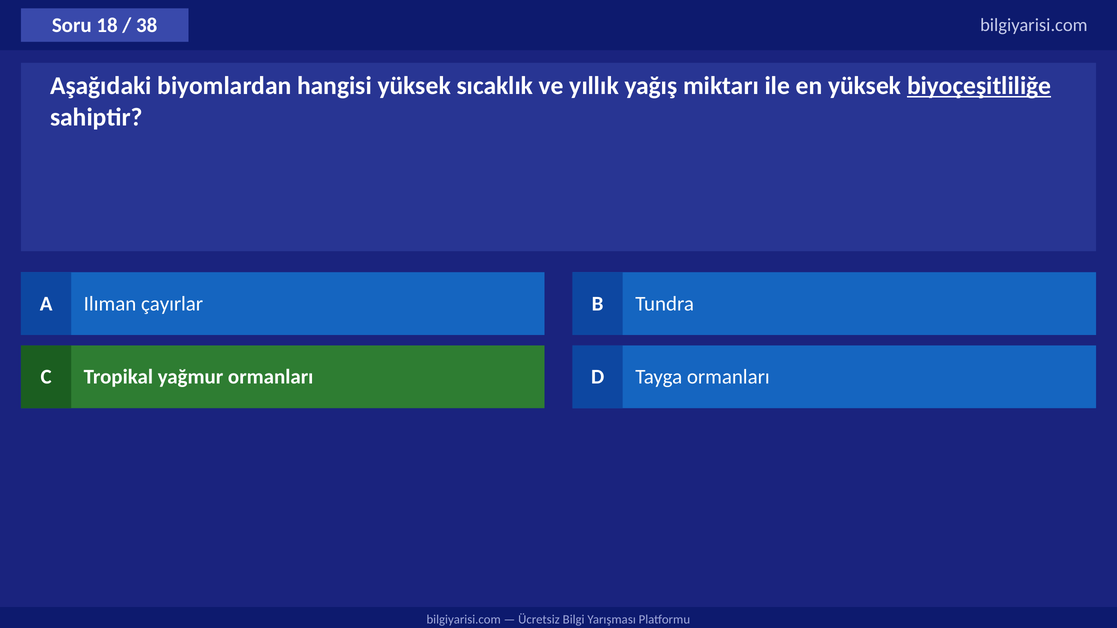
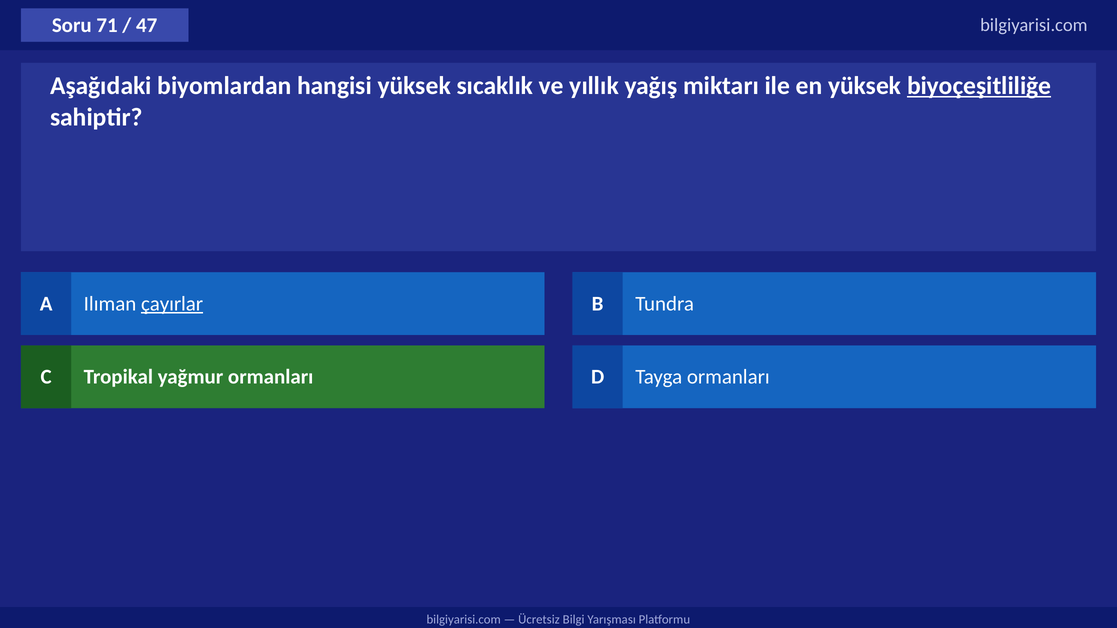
18: 18 -> 71 (107, 26)
38: 38 -> 47 (147, 26)
çayırlar underline: none -> present (172, 304)
